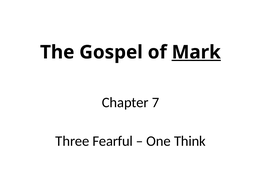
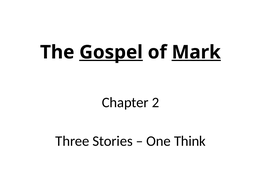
Gospel underline: none -> present (111, 52)
7: 7 -> 2 (155, 102)
Fearful: Fearful -> Stories (113, 141)
